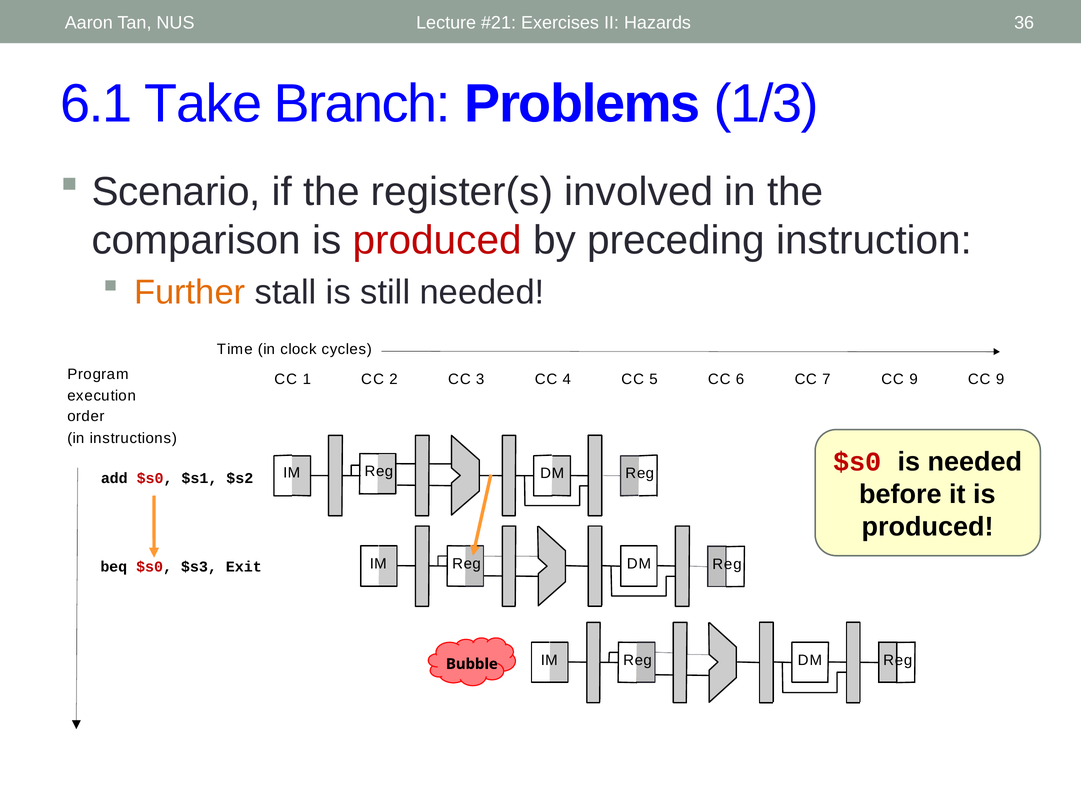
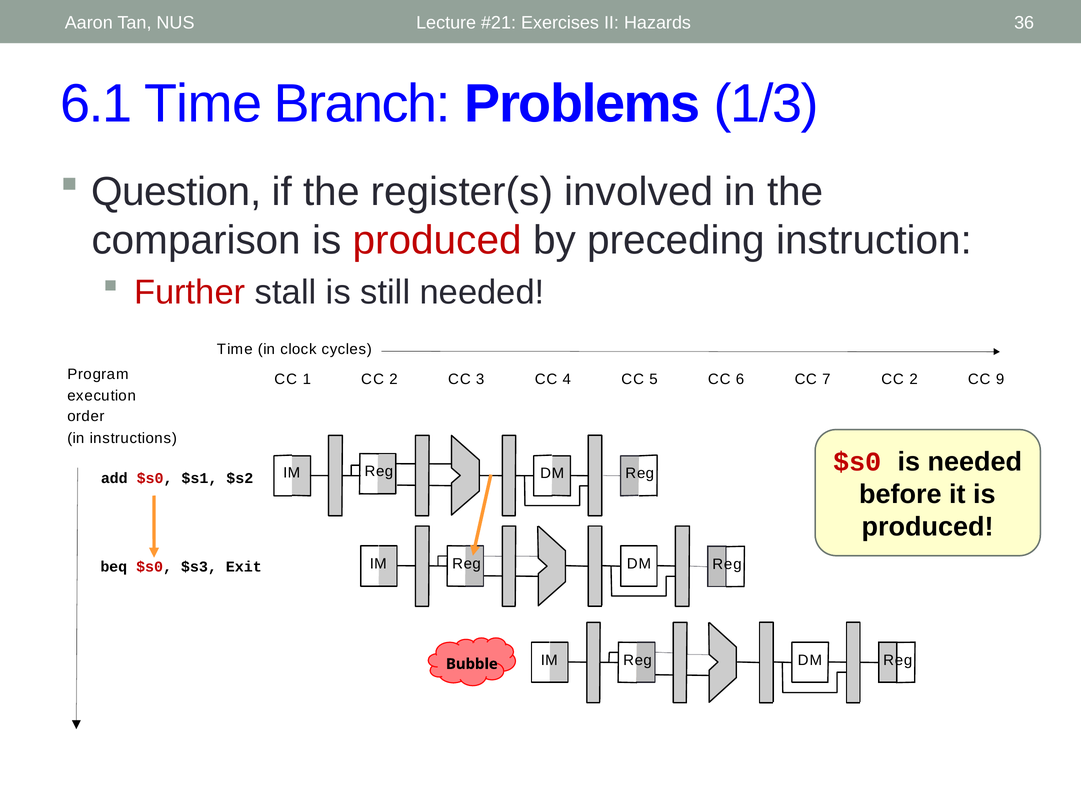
6.1 Take: Take -> Time (203, 104)
Scenario: Scenario -> Question (176, 192)
Further colour: orange -> red (190, 292)
9: 9 -> 2 (914, 379)
